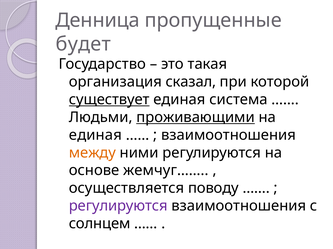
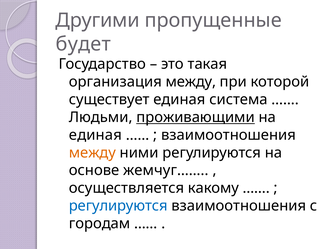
Денница: Денница -> Другими (98, 20)
организация сказал: сказал -> между (191, 82)
существует underline: present -> none (109, 100)
поводу: поводу -> какому (213, 189)
регулируются colour: purple -> blue (118, 206)
солнцем: солнцем -> городам (100, 224)
